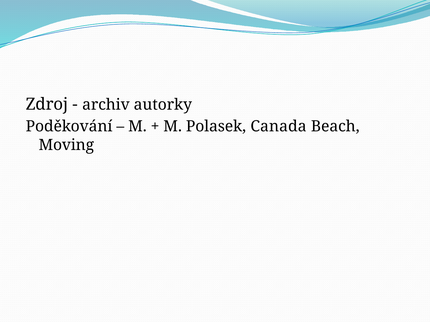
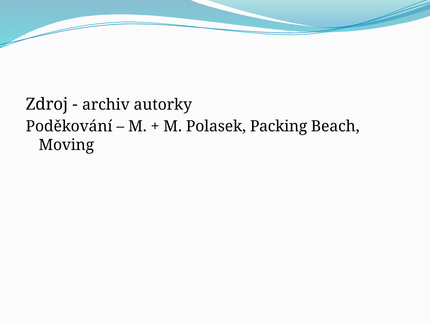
Canada: Canada -> Packing (279, 127)
